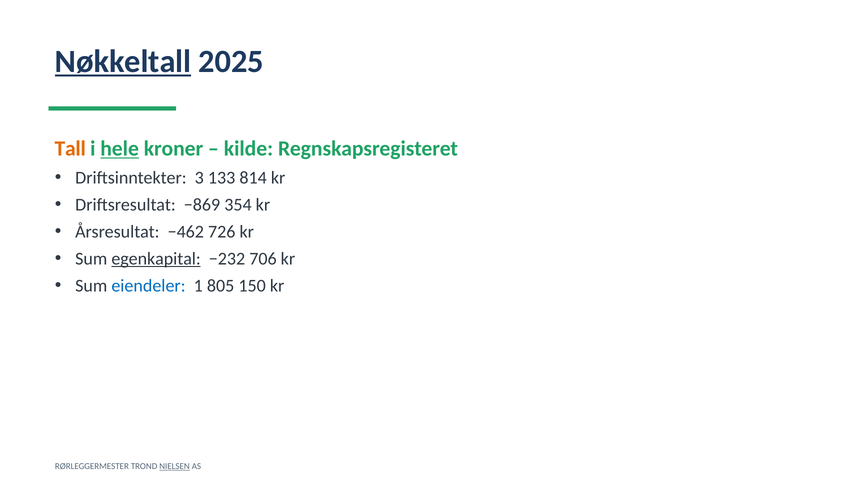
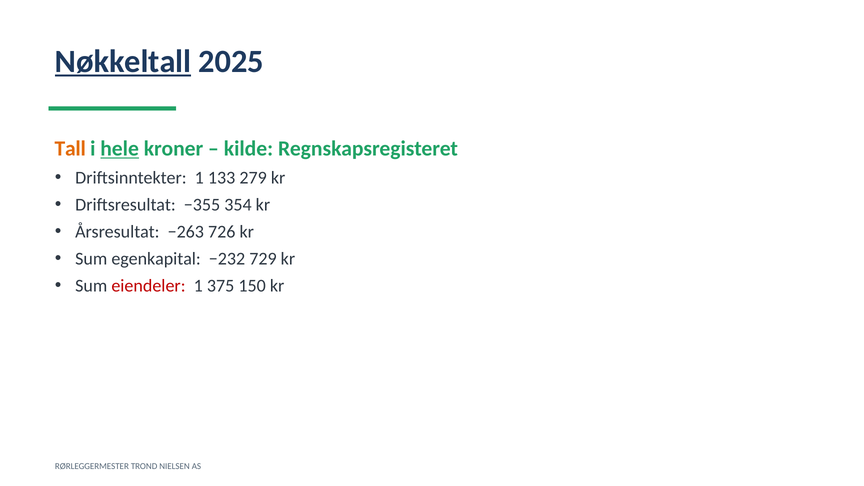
Driftsinntekter 3: 3 -> 1 (199, 178)
814: 814 -> 279 (253, 178)
−869: −869 -> −355 (202, 205)
−462: −462 -> −263 (186, 232)
egenkapital underline: present -> none (156, 259)
706: 706 -> 729 (263, 259)
eiendeler colour: blue -> red (148, 286)
805: 805 -> 375 (221, 286)
NIELSEN underline: present -> none (175, 466)
